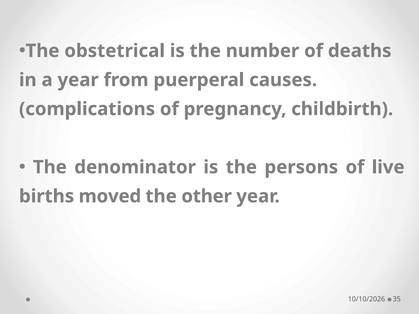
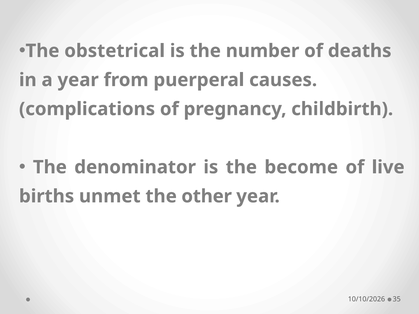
persons: persons -> become (301, 167)
moved: moved -> unmet (110, 196)
